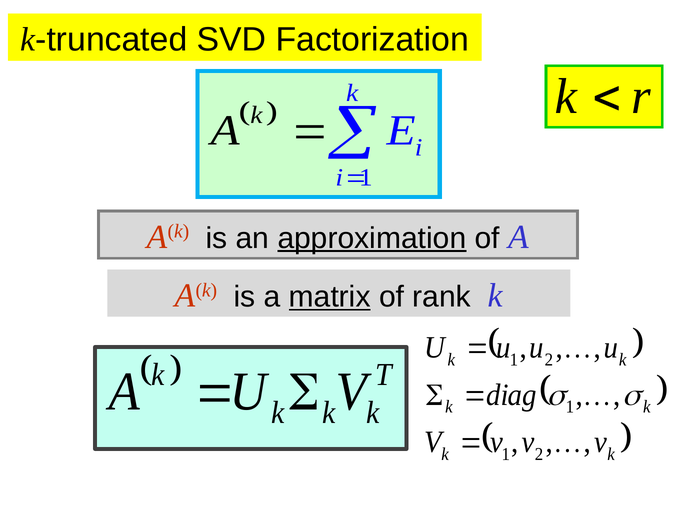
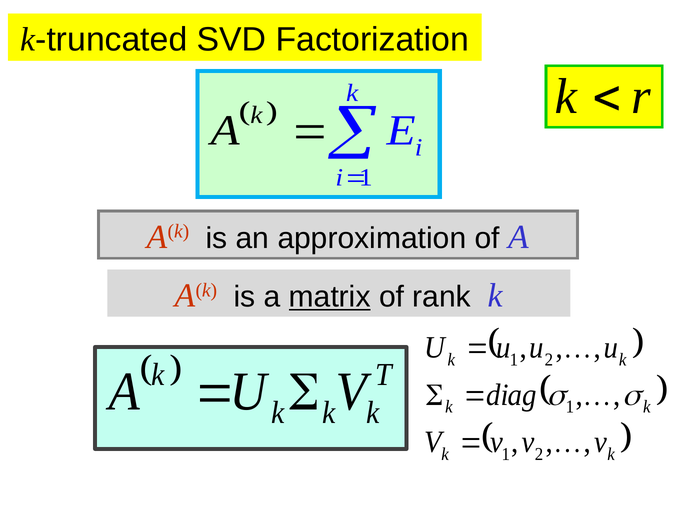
approximation underline: present -> none (372, 238)
